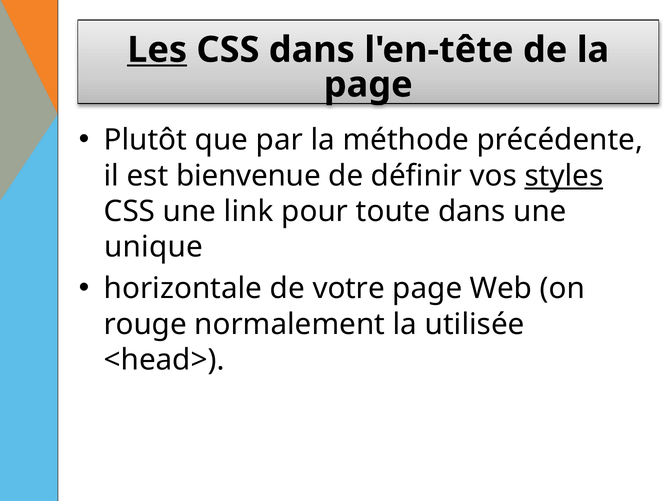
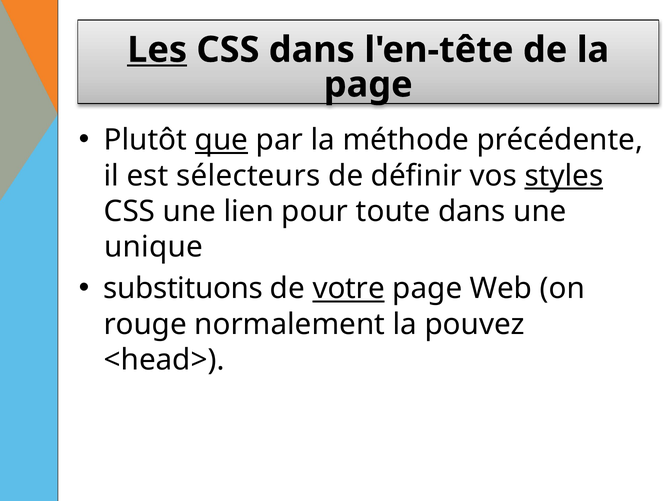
que underline: none -> present (221, 140)
bienvenue: bienvenue -> sélecteurs (248, 176)
link: link -> lien (249, 211)
horizontale: horizontale -> substituons (183, 288)
votre underline: none -> present (349, 288)
utilisée: utilisée -> pouvez (475, 324)
